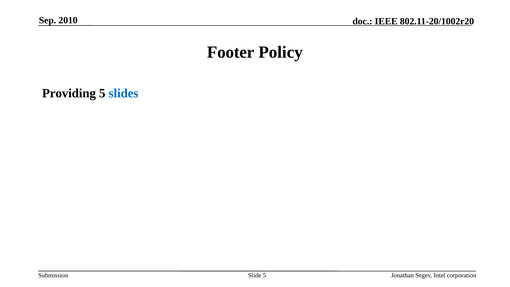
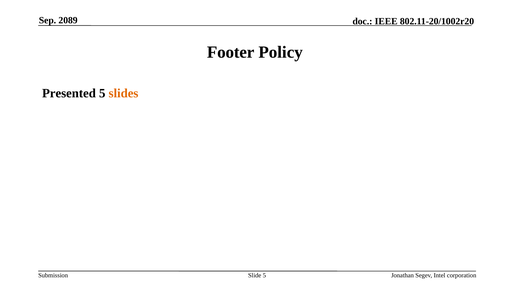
2010: 2010 -> 2089 (68, 20)
Providing: Providing -> Presented (69, 93)
slides colour: blue -> orange (124, 93)
